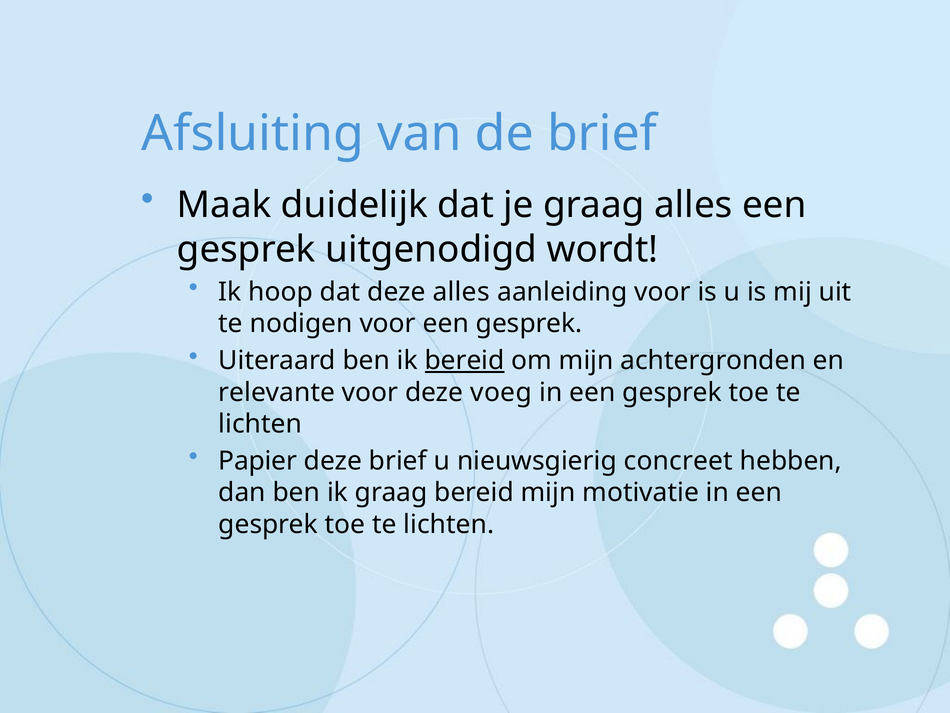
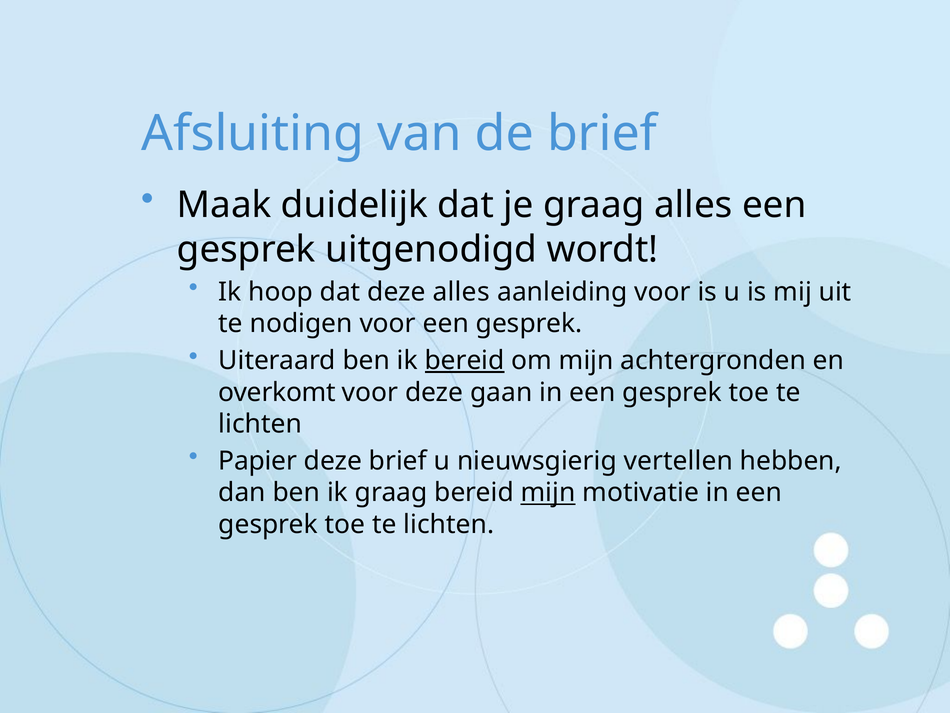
relevante: relevante -> overkomt (277, 392)
voeg: voeg -> gaan (501, 392)
concreet: concreet -> vertellen (678, 461)
mijn underline: none -> present (548, 492)
